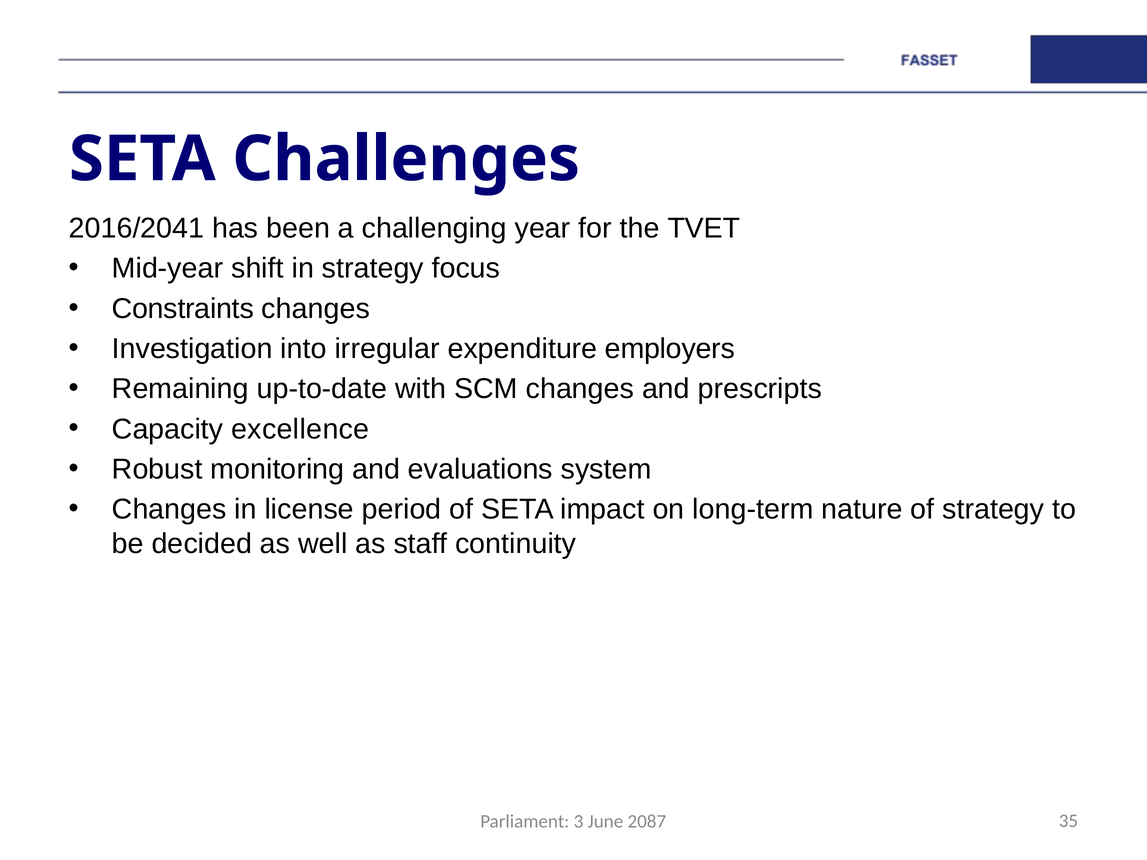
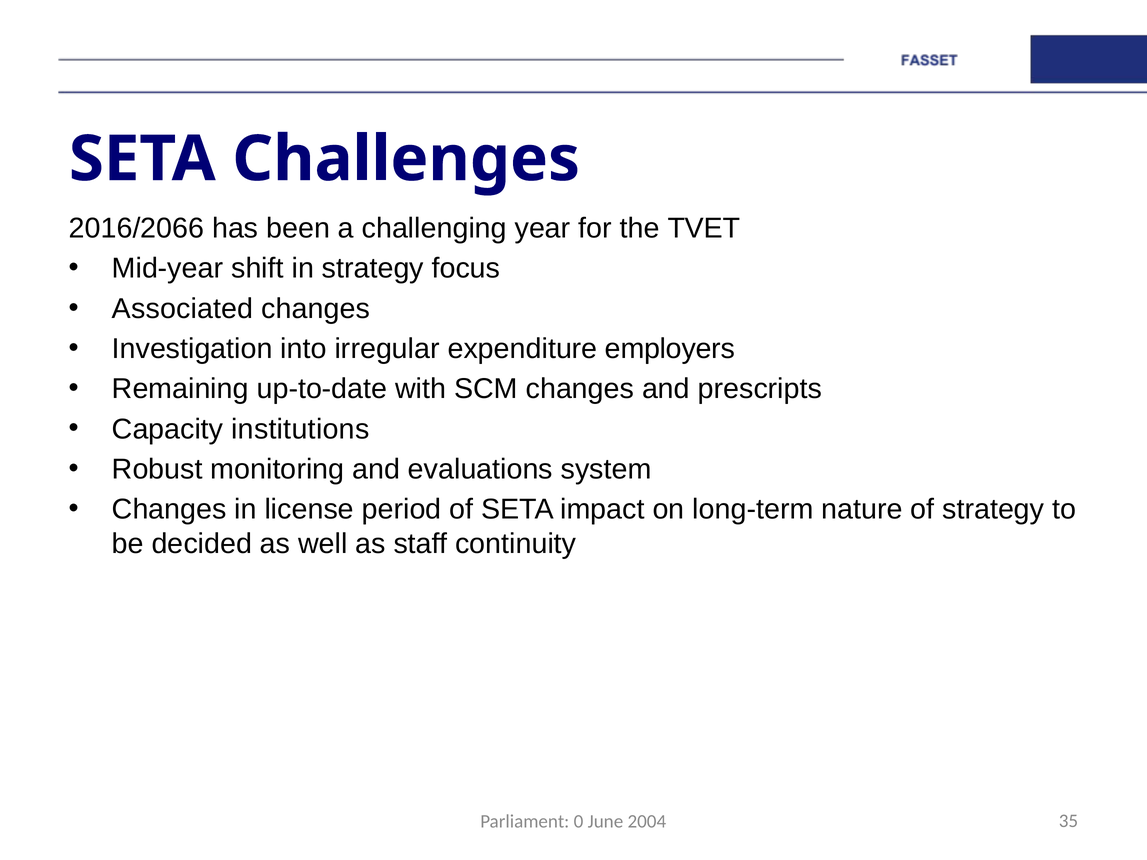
2016/2041: 2016/2041 -> 2016/2066 (136, 228)
Constraints: Constraints -> Associated (183, 309)
excellence: excellence -> institutions (300, 429)
3: 3 -> 0 (579, 822)
2087: 2087 -> 2004 (647, 822)
